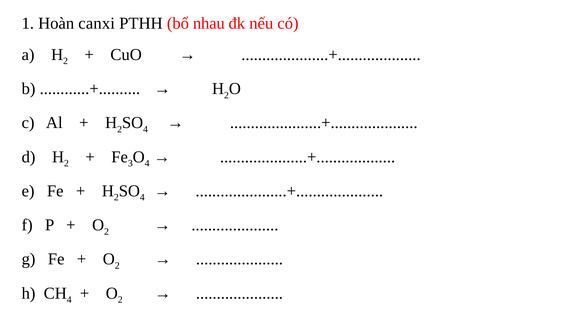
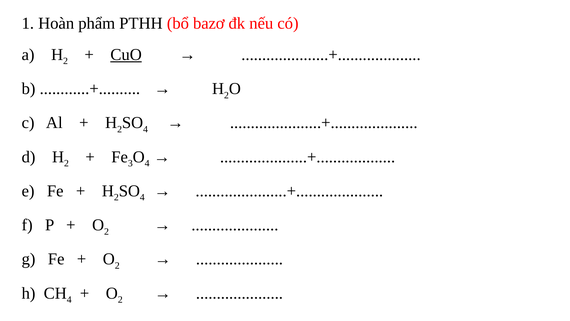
canxi: canxi -> phẩm (97, 23)
nhau: nhau -> bazơ (209, 23)
CuO underline: none -> present (126, 55)
